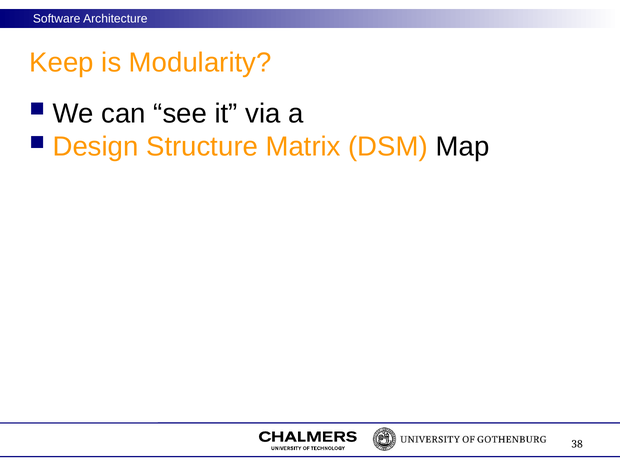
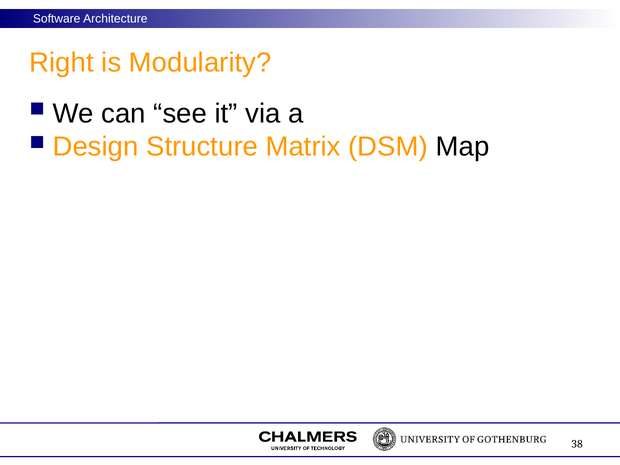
Keep: Keep -> Right (62, 63)
